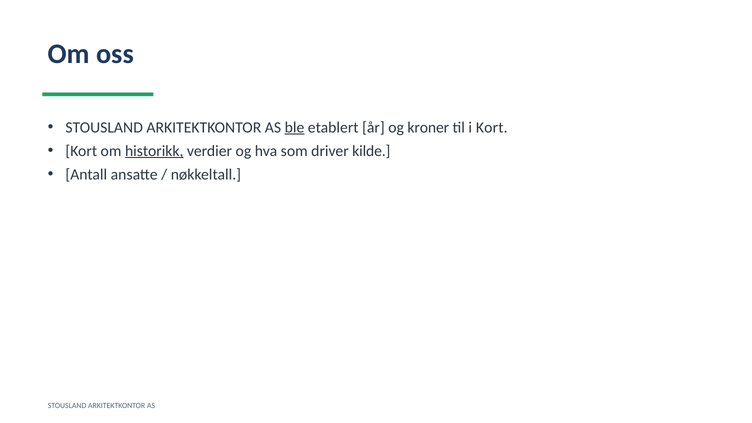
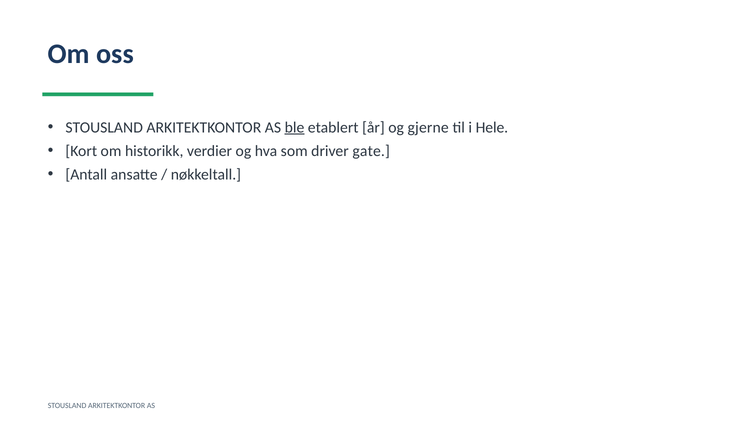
kroner: kroner -> gjerne (428, 127)
i Kort: Kort -> Hele (492, 127)
historikk underline: present -> none (154, 151)
kilde: kilde -> gate (371, 151)
